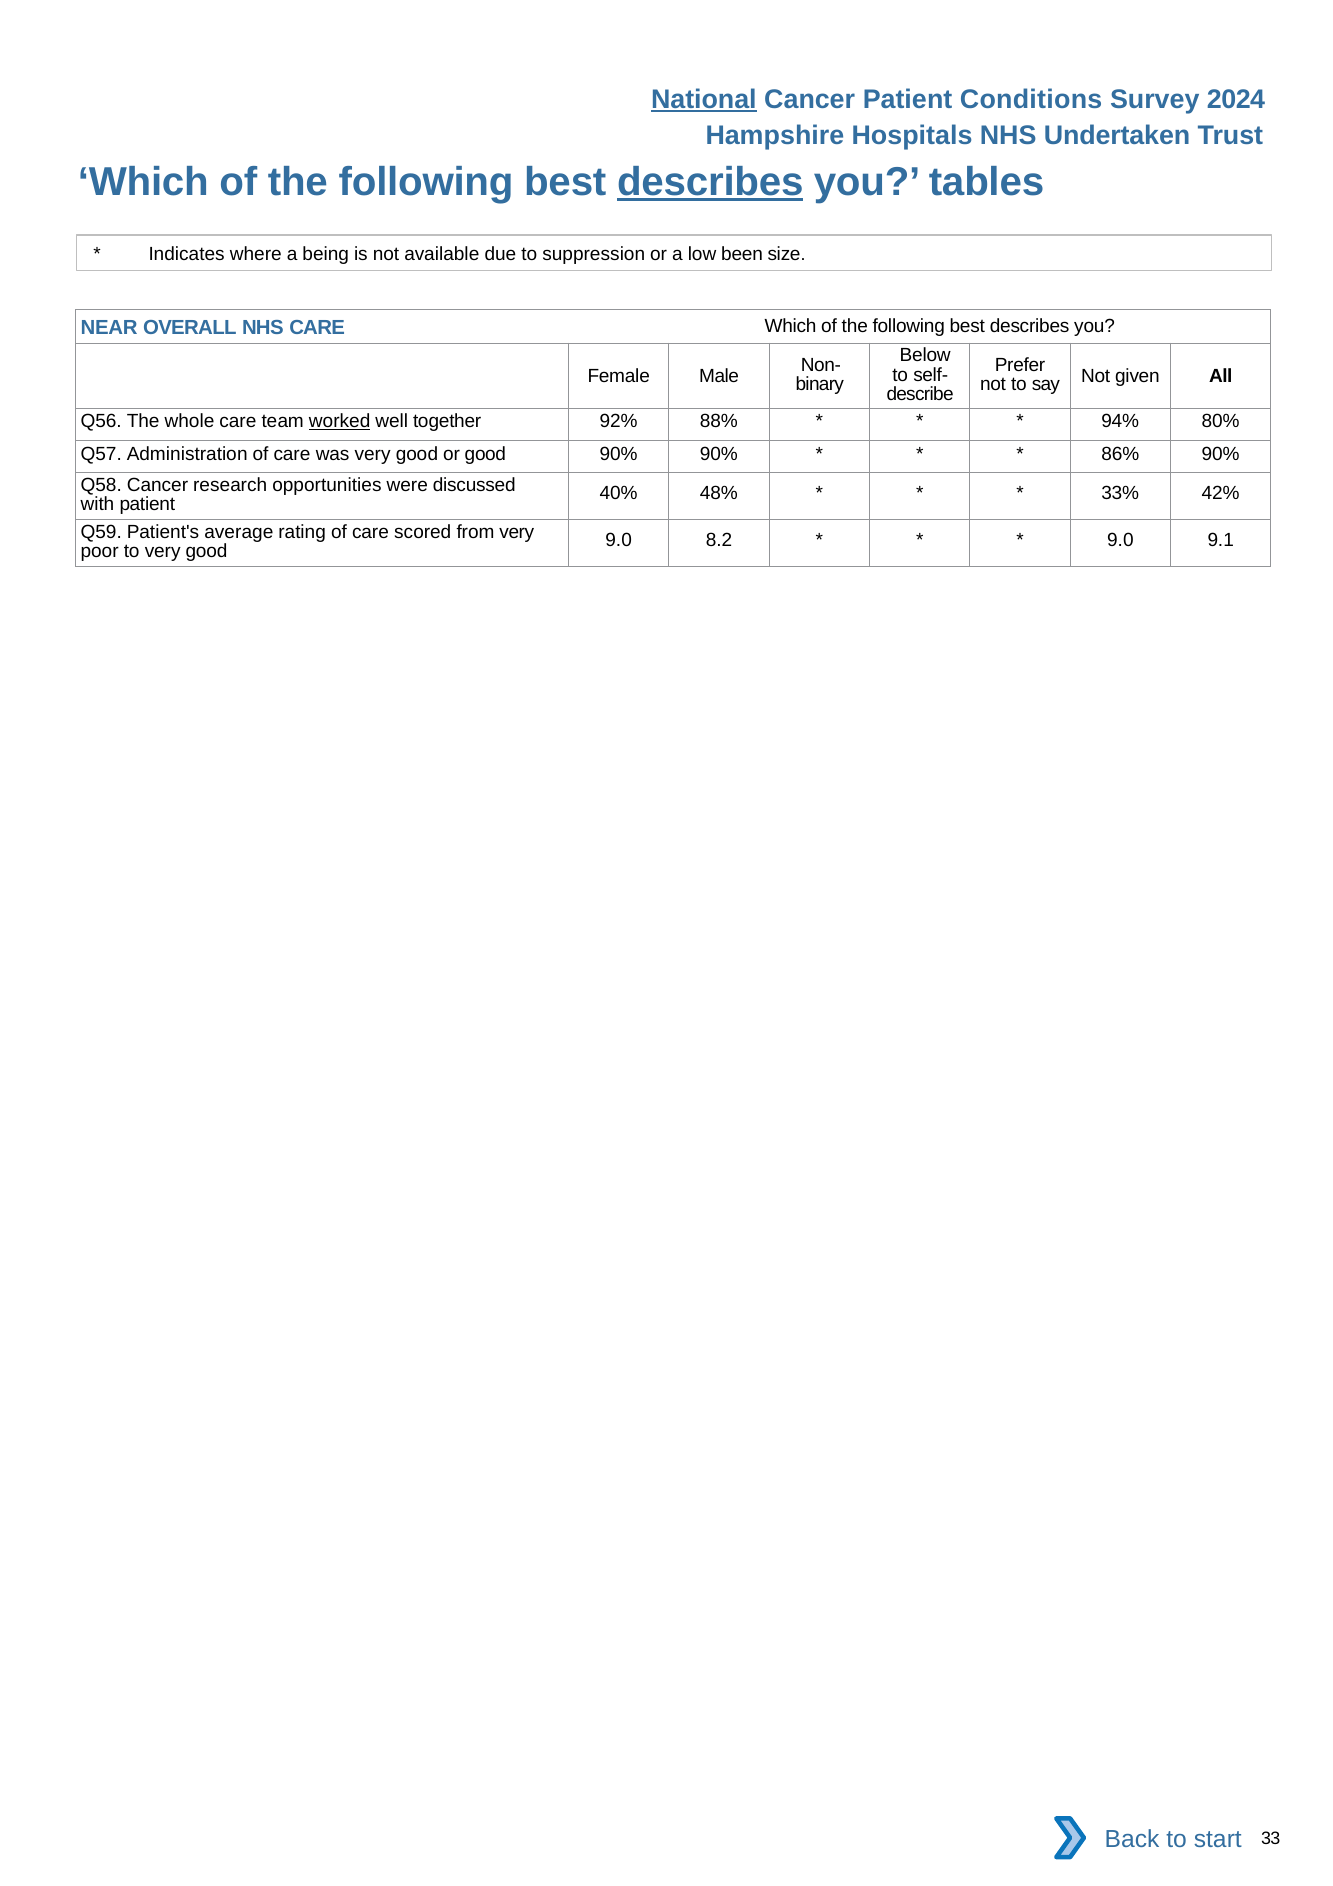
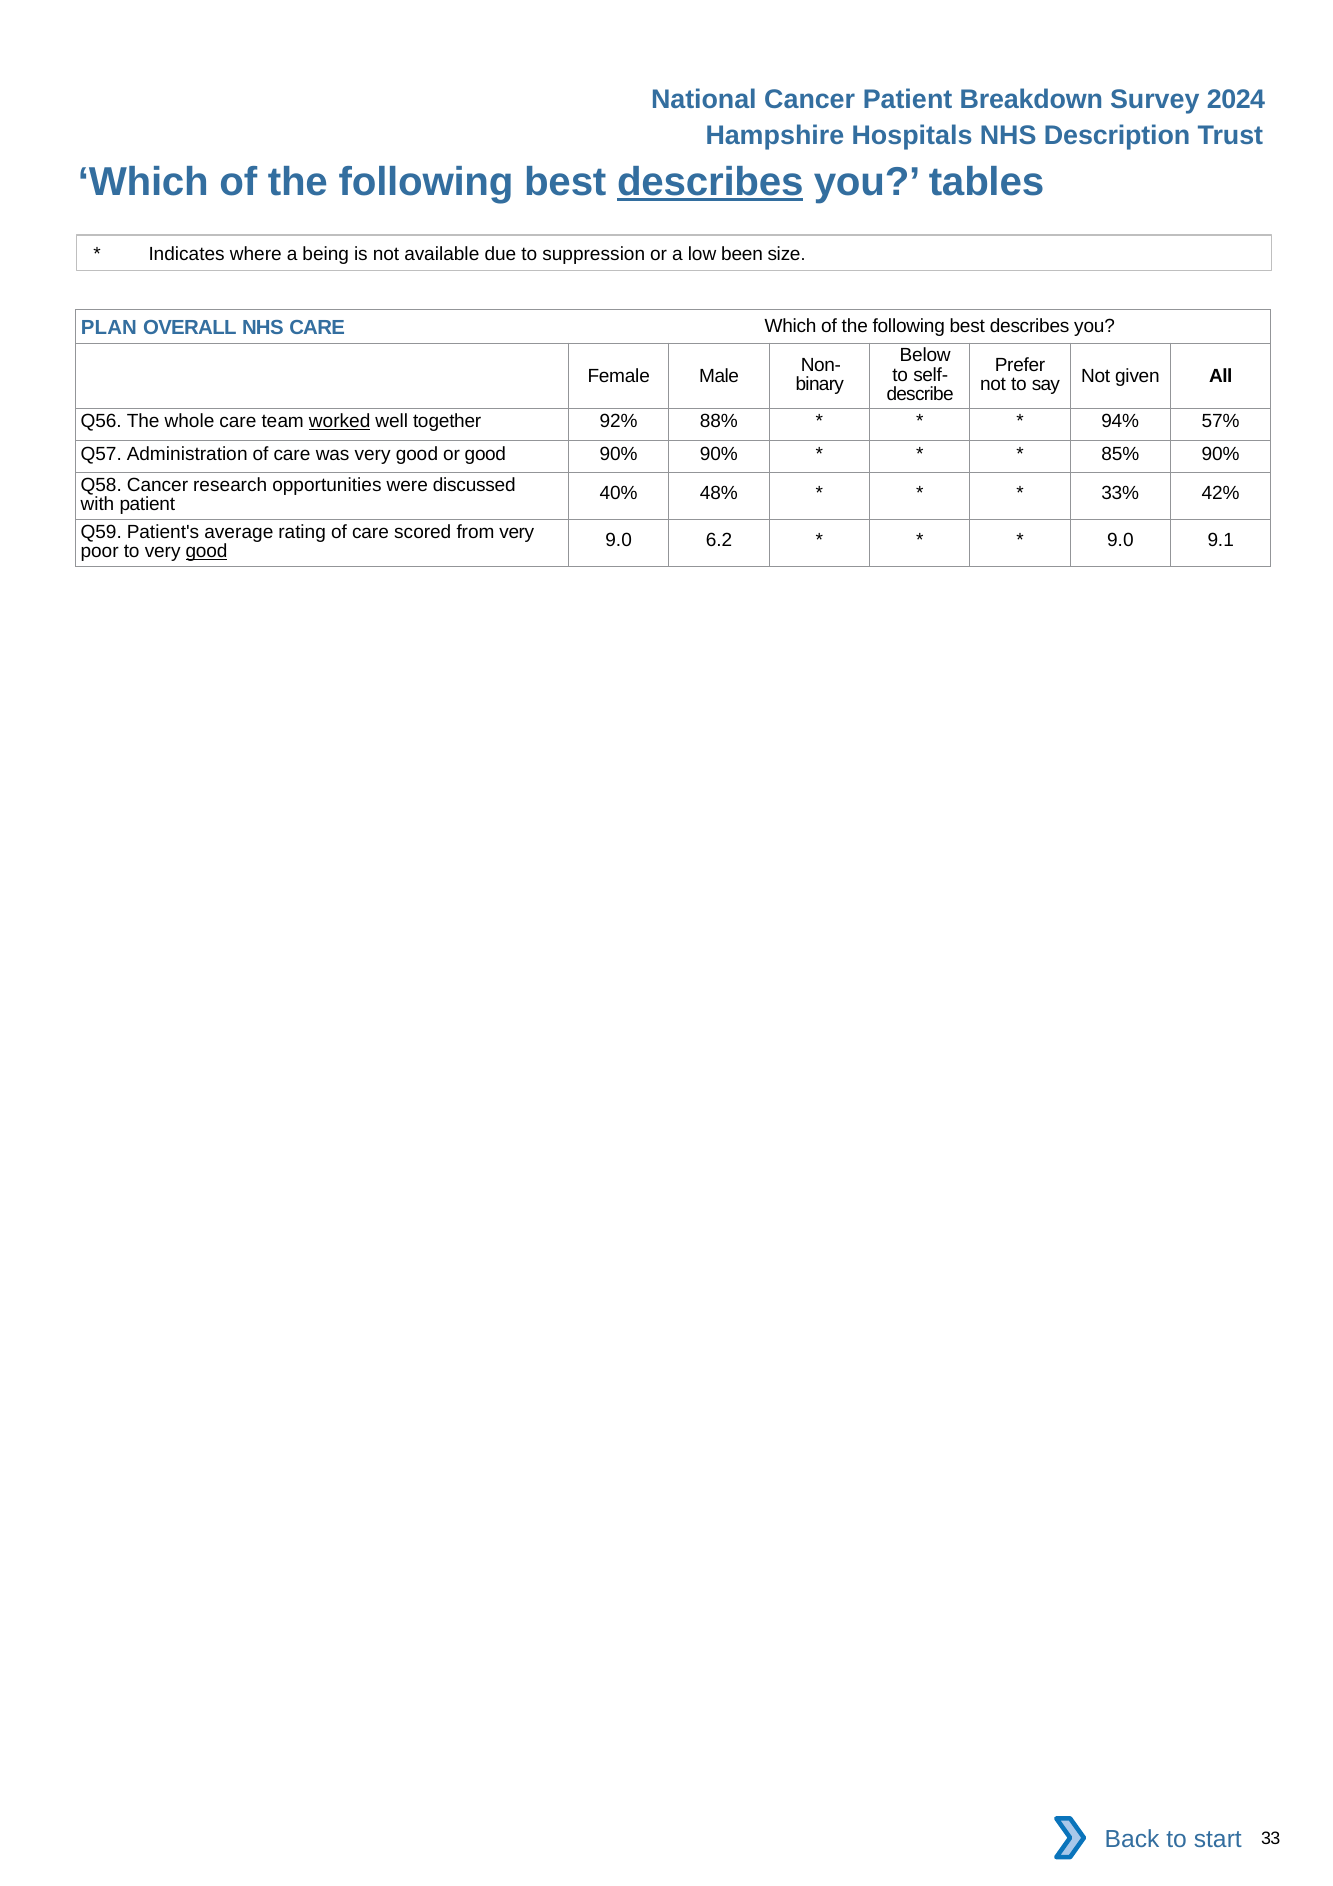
National underline: present -> none (704, 99)
Conditions: Conditions -> Breakdown (1031, 99)
Undertaken: Undertaken -> Description (1117, 136)
NEAR: NEAR -> PLAN (109, 328)
80%: 80% -> 57% (1221, 421)
86%: 86% -> 85% (1120, 454)
8.2: 8.2 -> 6.2 (719, 540)
good underline: none -> present (206, 551)
